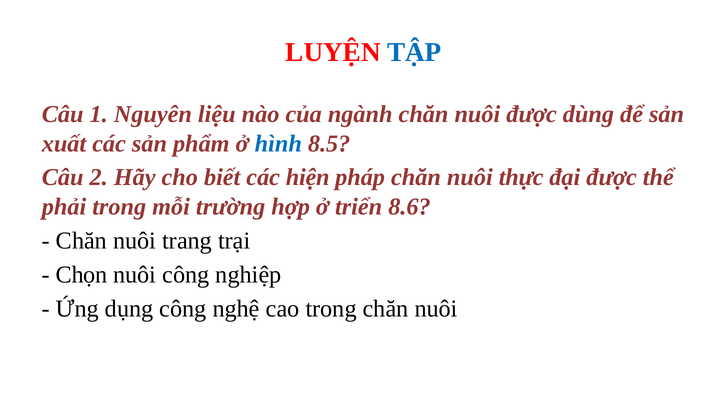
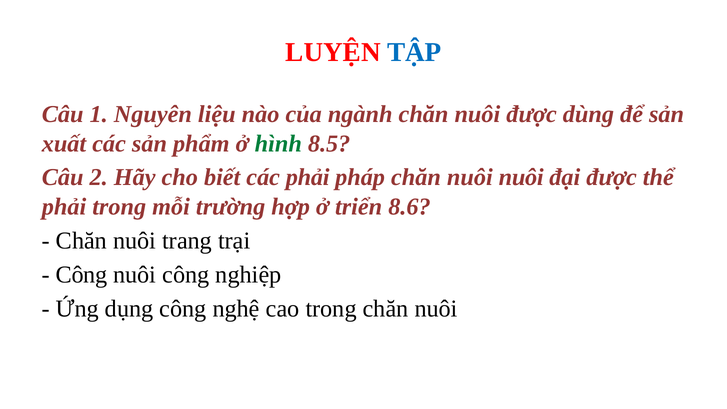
hình colour: blue -> green (278, 144)
các hiện: hiện -> phải (308, 177)
nuôi thực: thực -> nuôi (521, 177)
Chọn: Chọn -> Công (82, 274)
